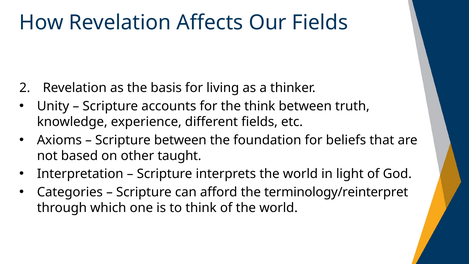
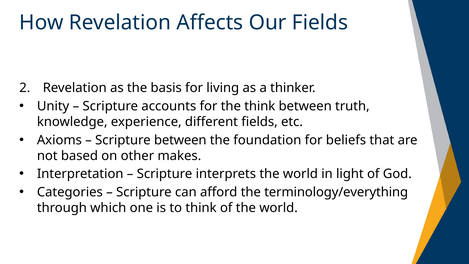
taught: taught -> makes (179, 156)
terminology/reinterpret: terminology/reinterpret -> terminology/everything (336, 192)
